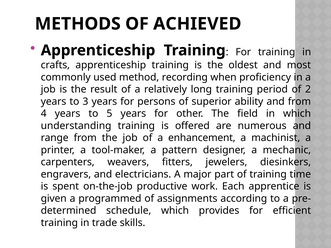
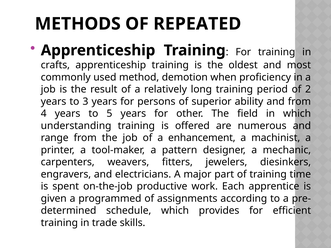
ACHIEVED: ACHIEVED -> REPEATED (197, 24)
recording: recording -> demotion (185, 77)
